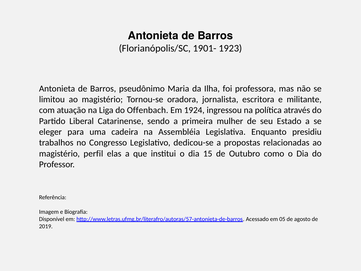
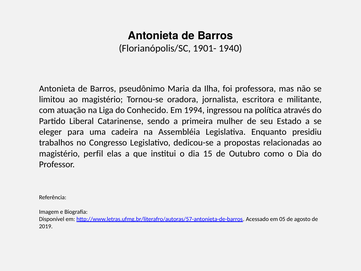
1923: 1923 -> 1940 (230, 48)
Offenbach: Offenbach -> Conhecido (148, 110)
1924: 1924 -> 1994 (194, 110)
